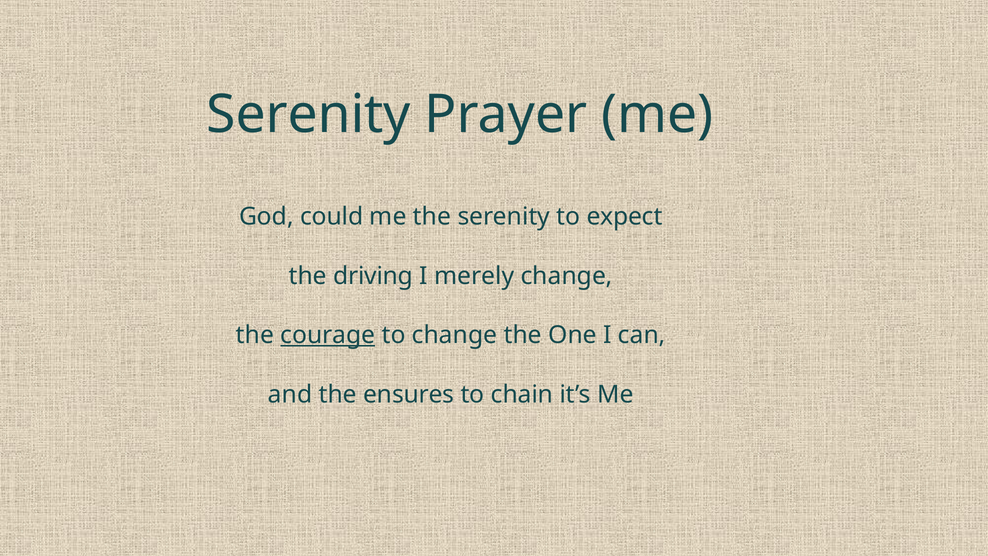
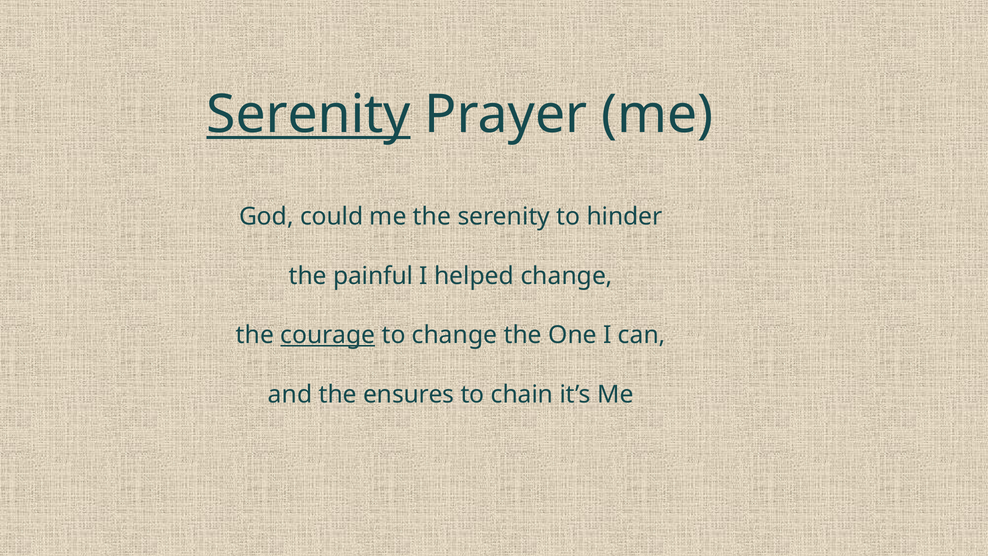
Serenity underline: none -> present (309, 115)
expect: expect -> hinder (625, 217)
driving: driving -> painful (373, 276)
merely: merely -> helped (474, 276)
